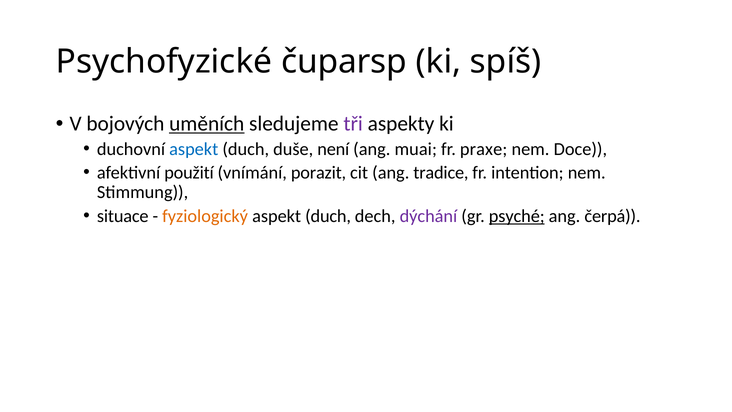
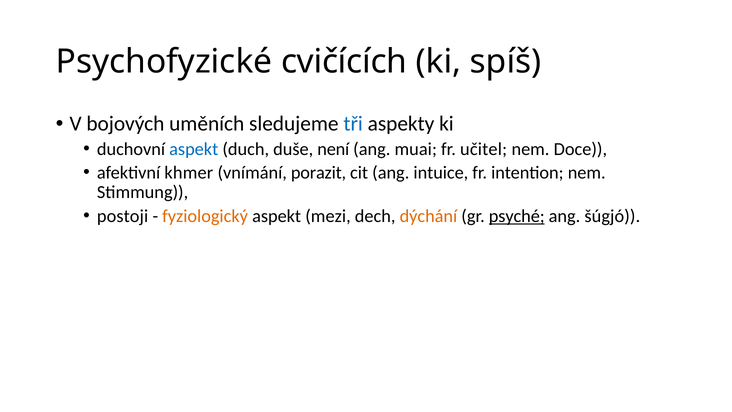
čuparsp: čuparsp -> cvičících (344, 61)
uměních underline: present -> none (207, 124)
tři colour: purple -> blue (353, 124)
praxe: praxe -> učitel (484, 149)
použití: použití -> khmer (189, 173)
tradice: tradice -> intuice (441, 173)
situace: situace -> postoji (123, 216)
duch: duch -> mezi (328, 216)
dýchání colour: purple -> orange (428, 216)
čerpá: čerpá -> šúgjó (612, 216)
